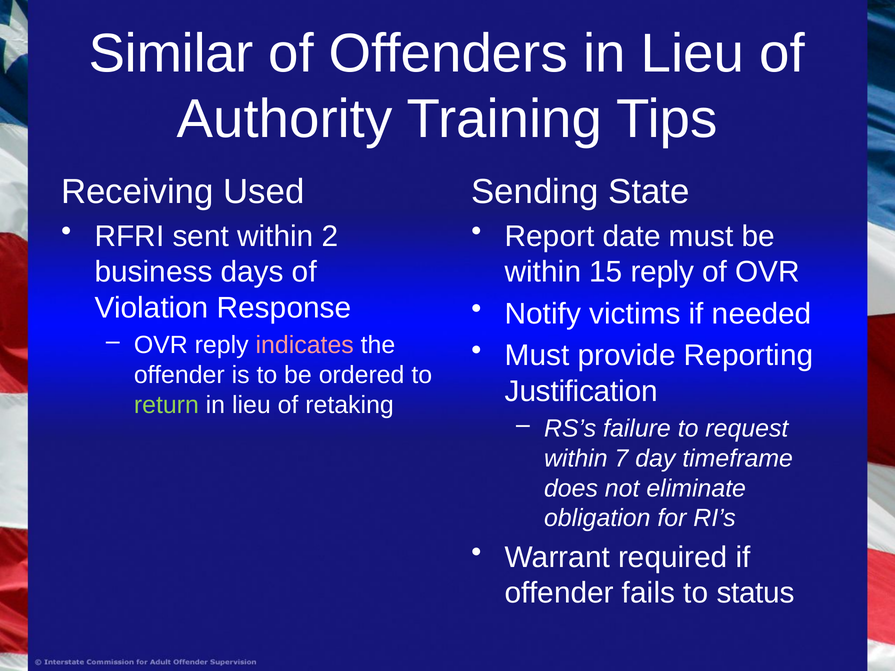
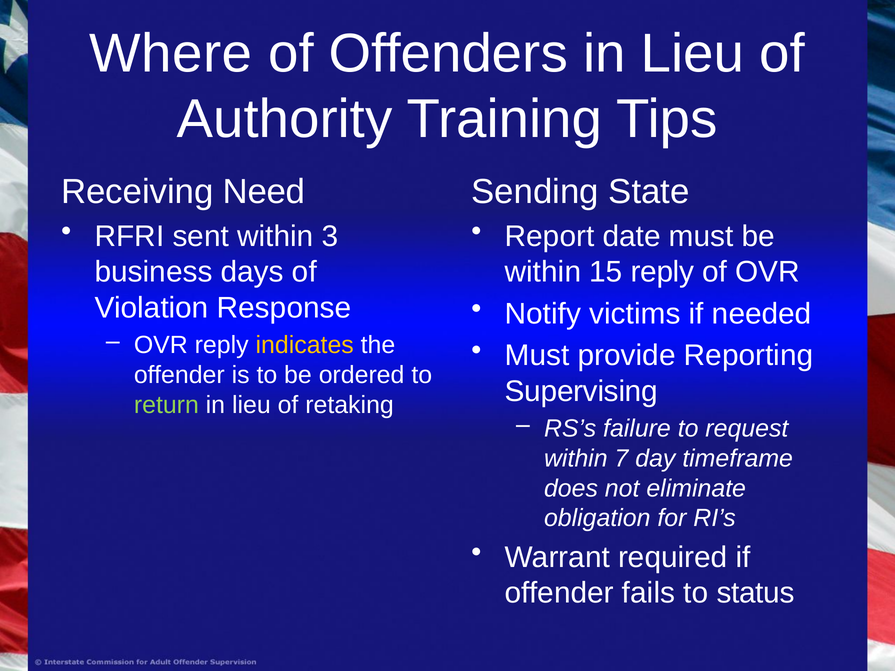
Similar: Similar -> Where (171, 54)
Used: Used -> Need (264, 192)
2: 2 -> 3 (330, 236)
indicates colour: pink -> yellow (305, 345)
Justification: Justification -> Supervising (581, 391)
